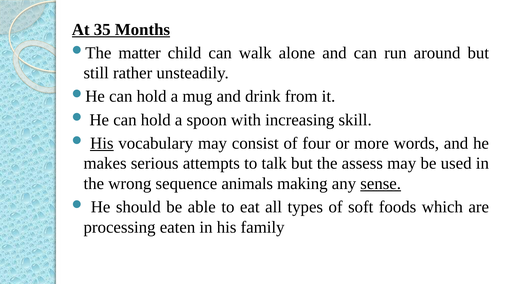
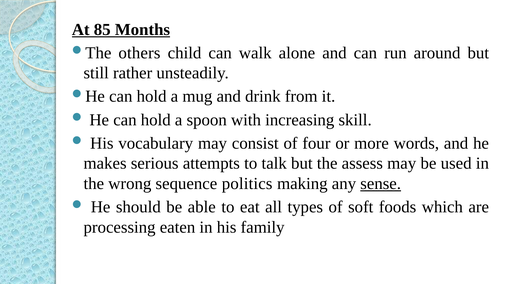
35: 35 -> 85 (102, 29)
matter: matter -> others (139, 53)
His underline: present -> none (102, 143)
animals: animals -> politics (247, 184)
